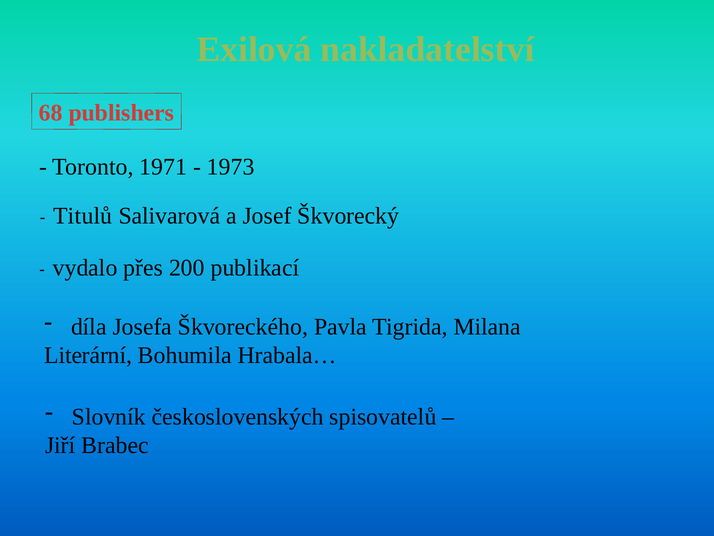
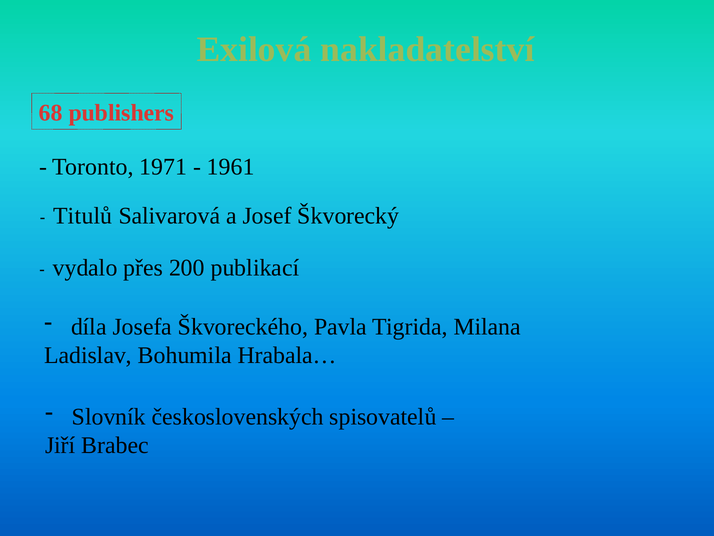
1973: 1973 -> 1961 (231, 167)
Literární: Literární -> Ladislav (88, 355)
